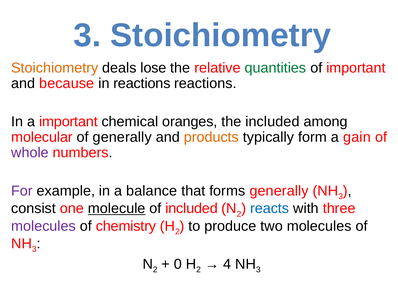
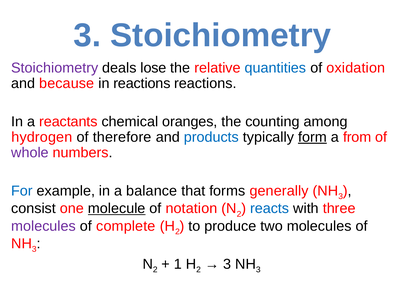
Stoichiometry colour: orange -> purple (55, 68)
quantities colour: green -> blue (275, 68)
of important: important -> oxidation (356, 68)
a important: important -> reactants (68, 122)
the included: included -> counting (272, 122)
molecular: molecular -> hydrogen (42, 137)
of generally: generally -> therefore (122, 137)
products colour: orange -> blue (211, 137)
form underline: none -> present (312, 137)
gain: gain -> from (357, 137)
For colour: purple -> blue (22, 191)
of included: included -> notation (191, 209)
chemistry: chemistry -> complete (126, 226)
0: 0 -> 1 (178, 264)
4: 4 -> 3 (227, 264)
